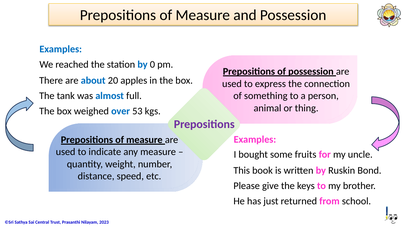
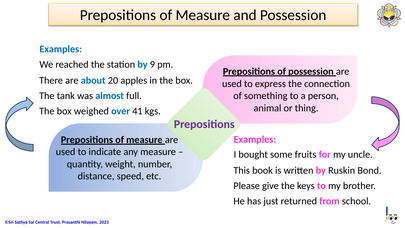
0: 0 -> 9 (152, 64)
53: 53 -> 41 (137, 111)
